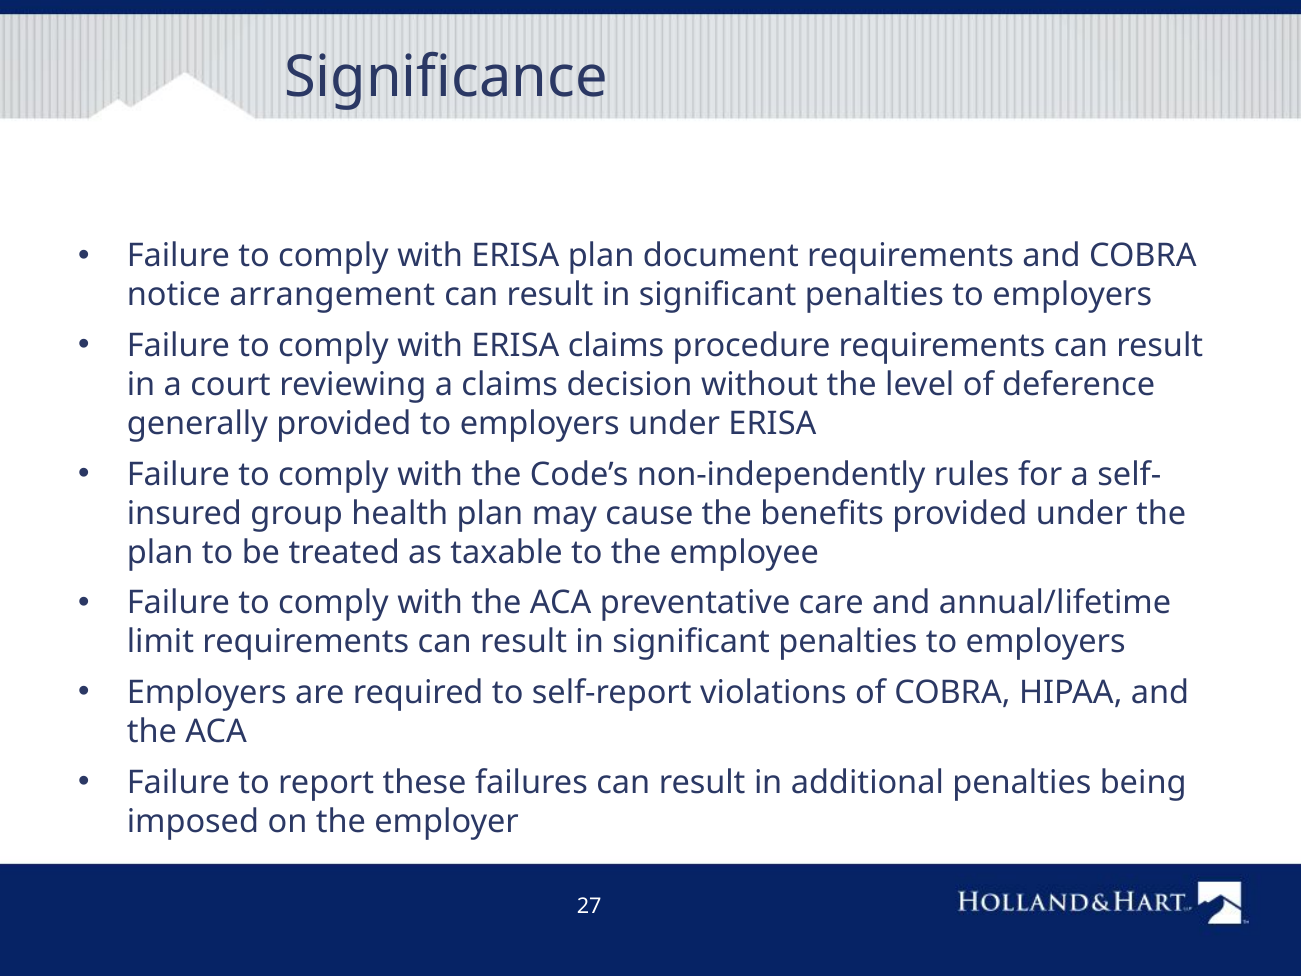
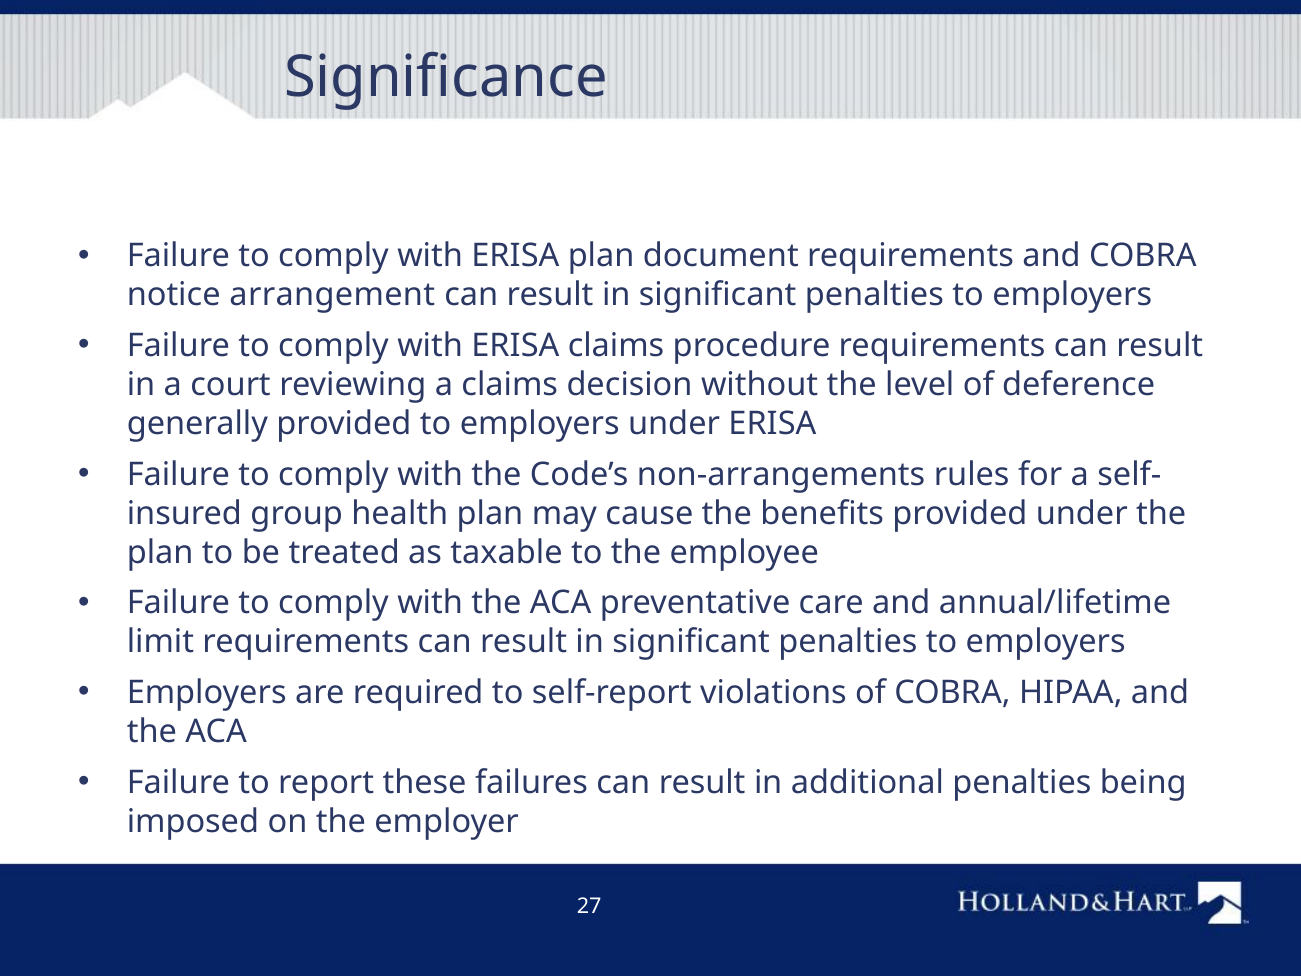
non-independently: non-independently -> non-arrangements (781, 474)
